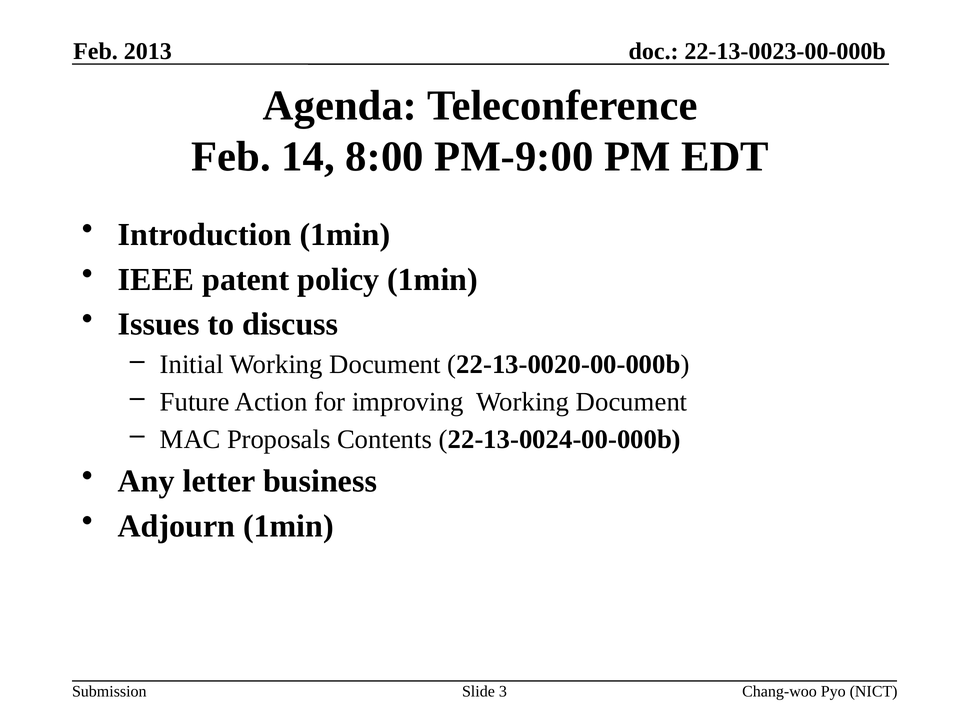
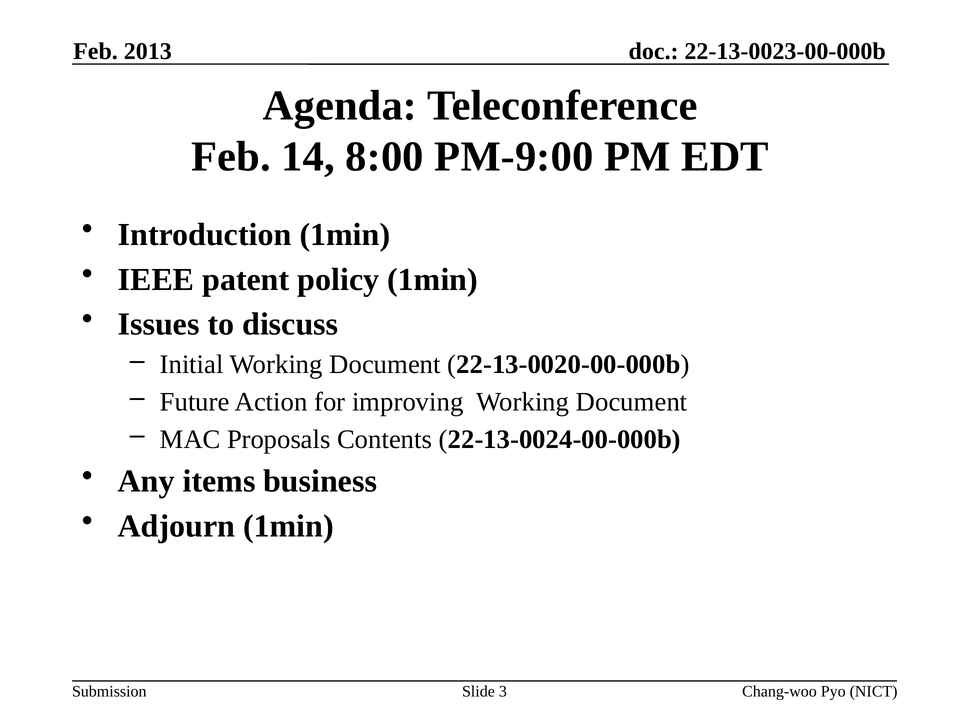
letter: letter -> items (219, 481)
